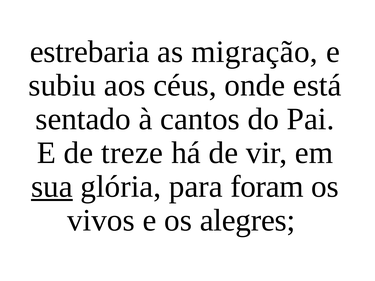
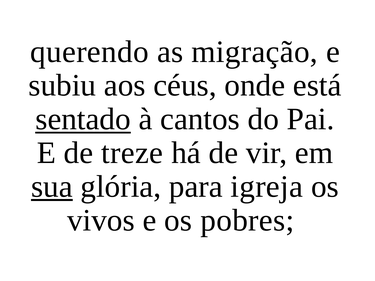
estrebaria: estrebaria -> querendo (89, 52)
sentado underline: none -> present (83, 119)
foram: foram -> igreja (267, 187)
alegres: alegres -> pobres (247, 221)
